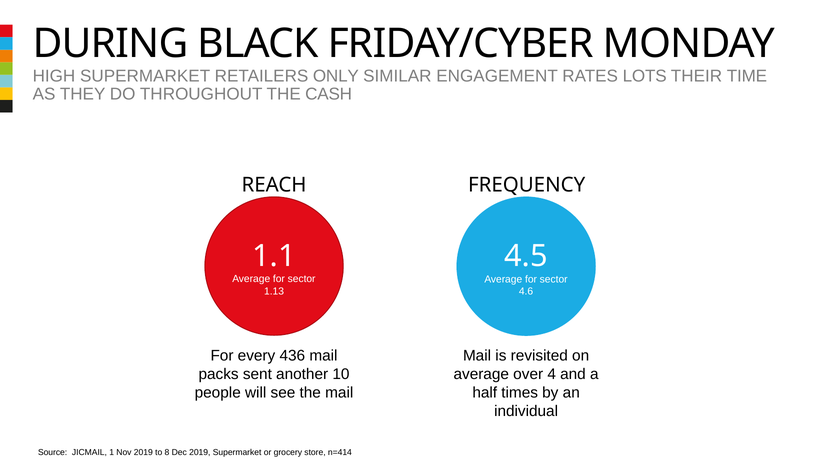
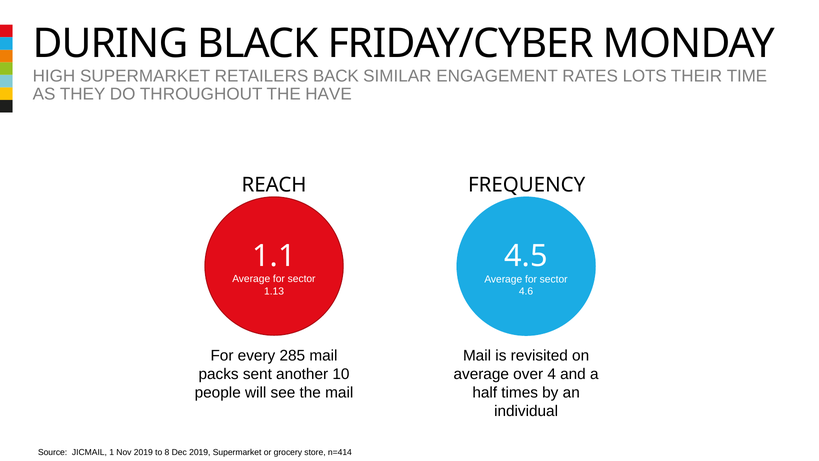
ONLY: ONLY -> BACK (336, 76)
CASH: CASH -> HAVE (329, 94)
436: 436 -> 285 (292, 355)
